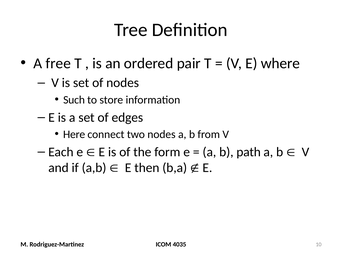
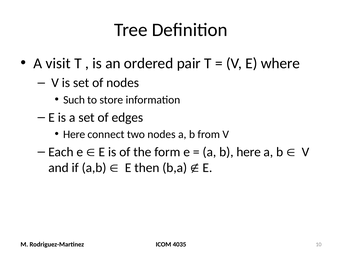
free: free -> visit (58, 63)
b path: path -> here (249, 152)
